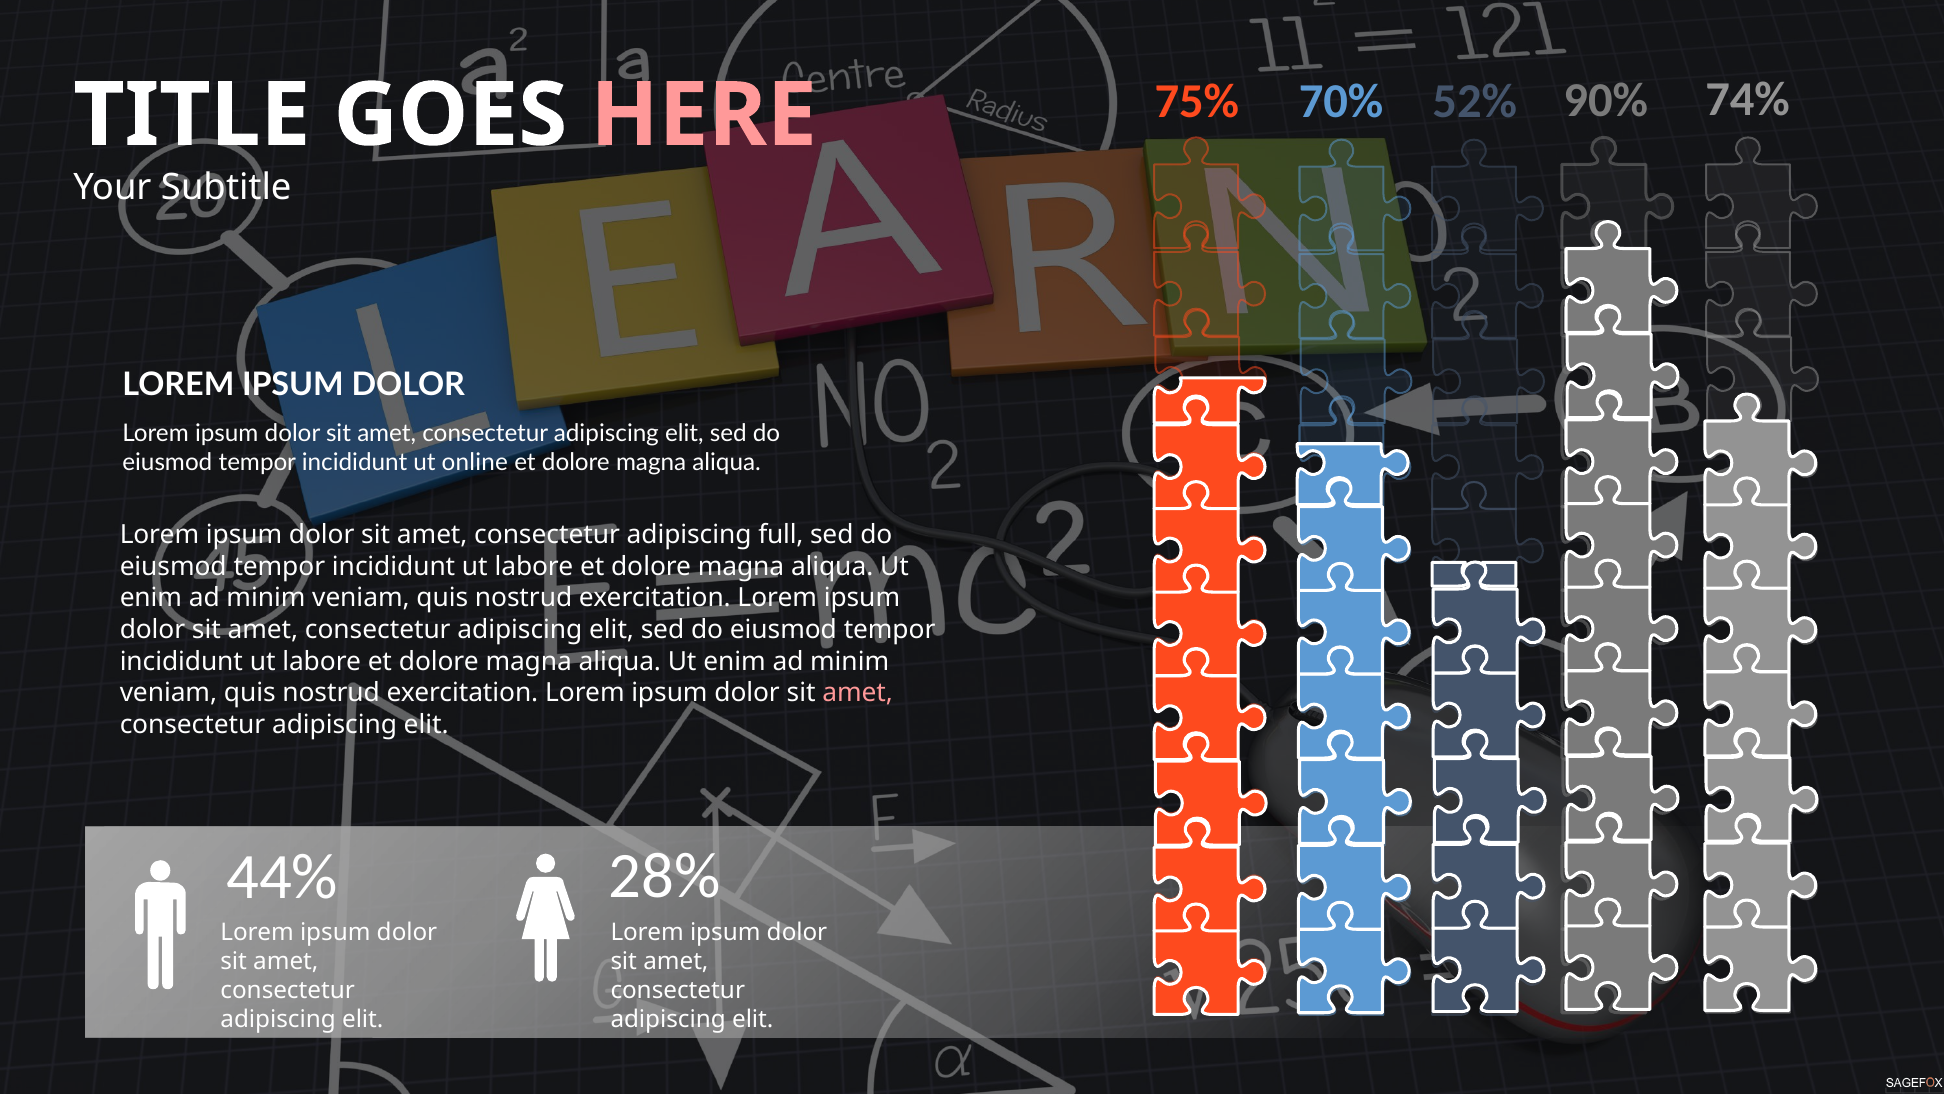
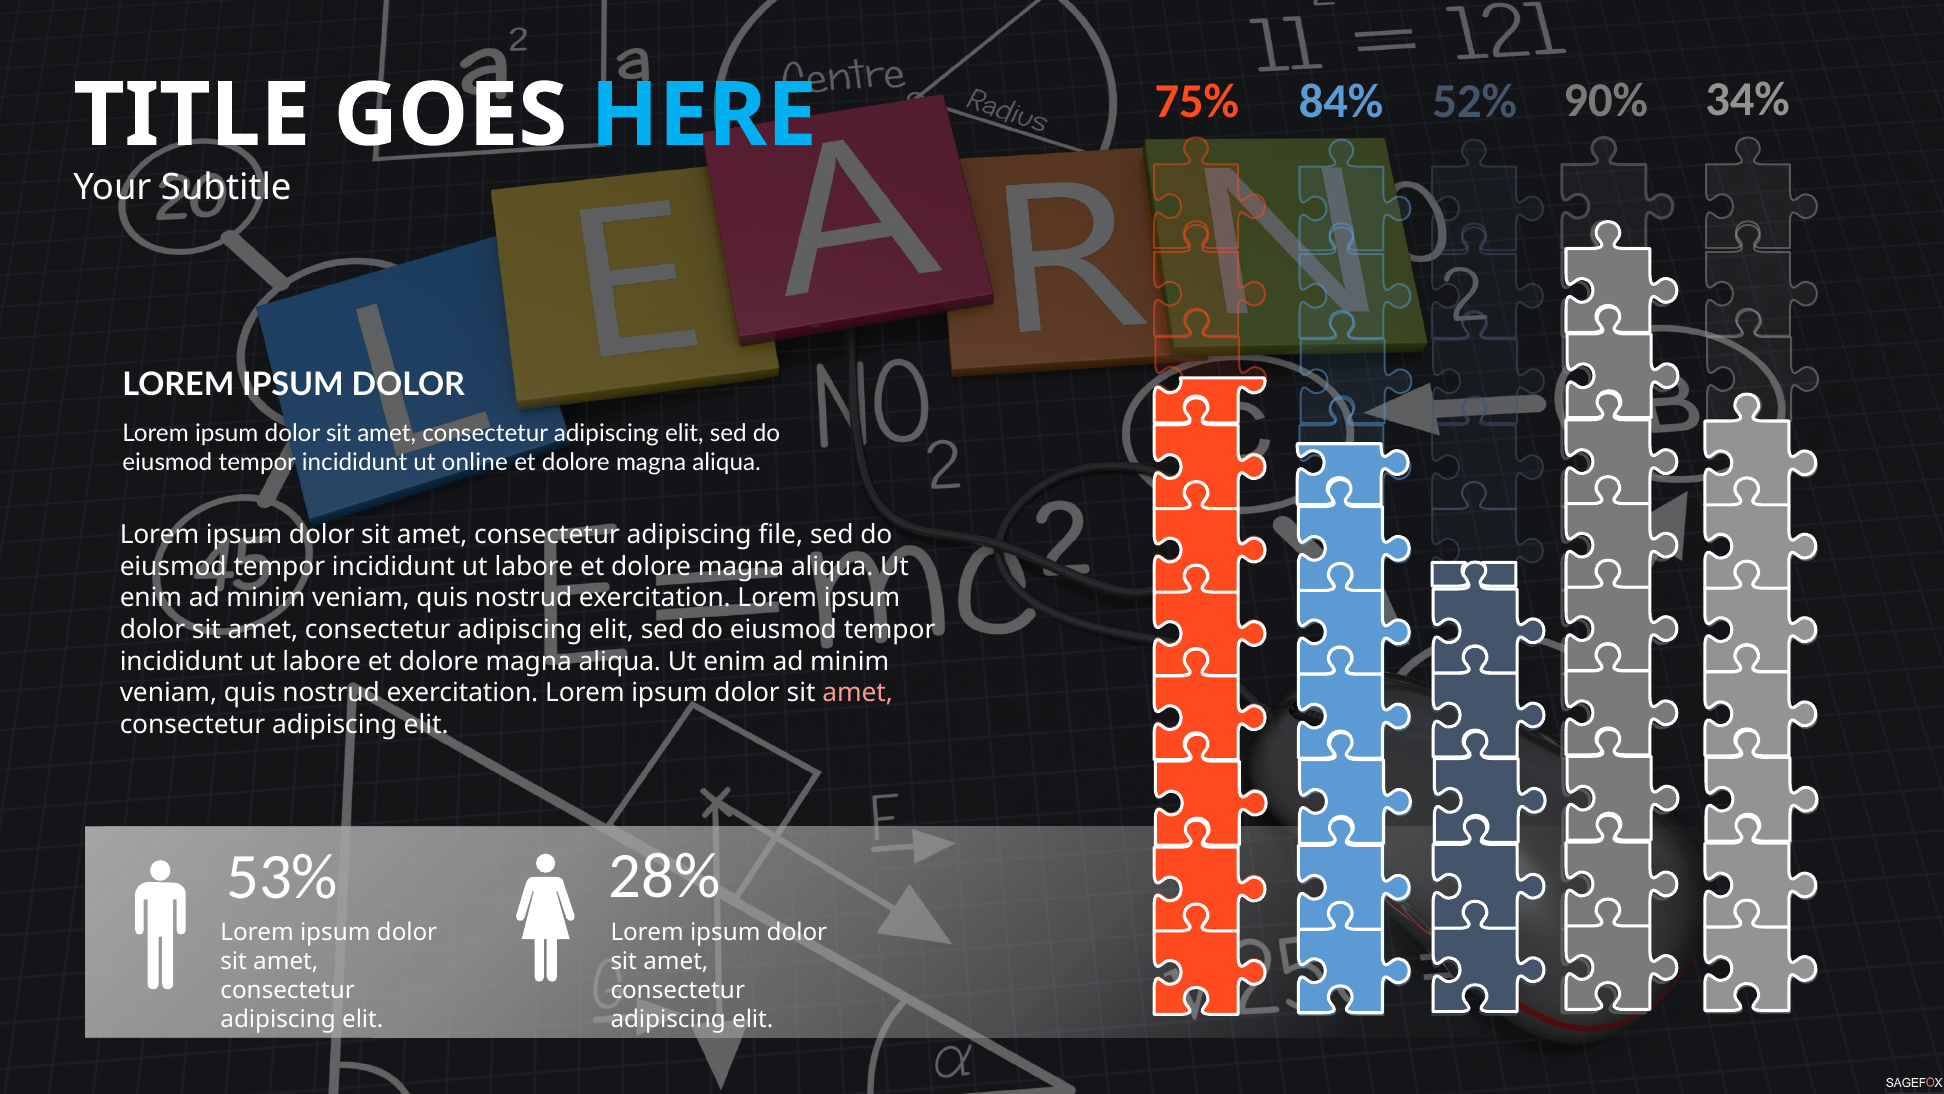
74%: 74% -> 34% (1748, 99)
70%: 70% -> 84% (1341, 102)
HERE colour: pink -> light blue (704, 115)
full: full -> file (781, 535)
44%: 44% -> 53% (282, 877)
